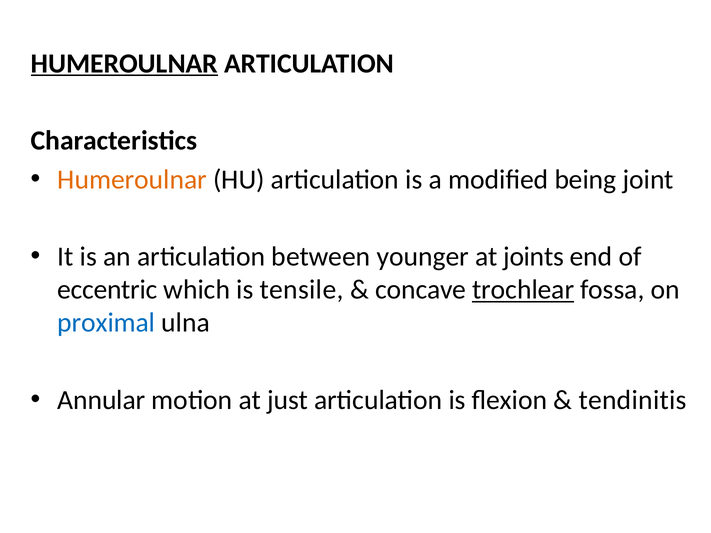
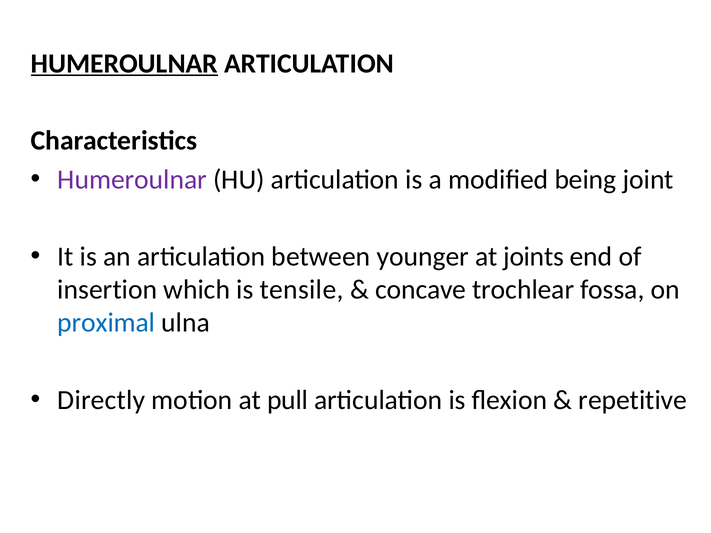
Humeroulnar colour: orange -> purple (132, 179)
eccentric: eccentric -> insertion (107, 290)
trochlear underline: present -> none (523, 290)
Annular: Annular -> Directly (101, 400)
just: just -> pull (288, 400)
tendinitis: tendinitis -> repetitive (633, 400)
